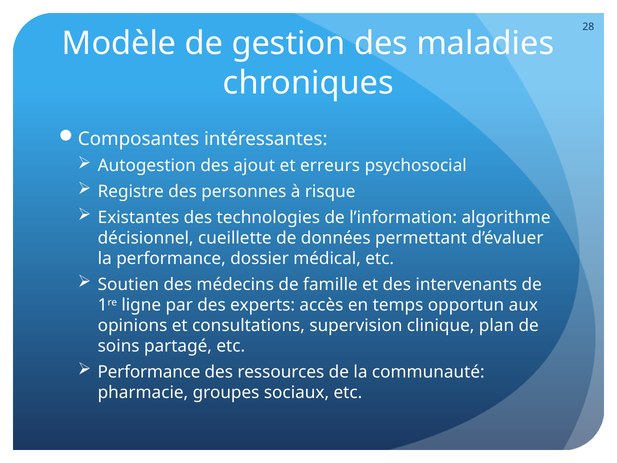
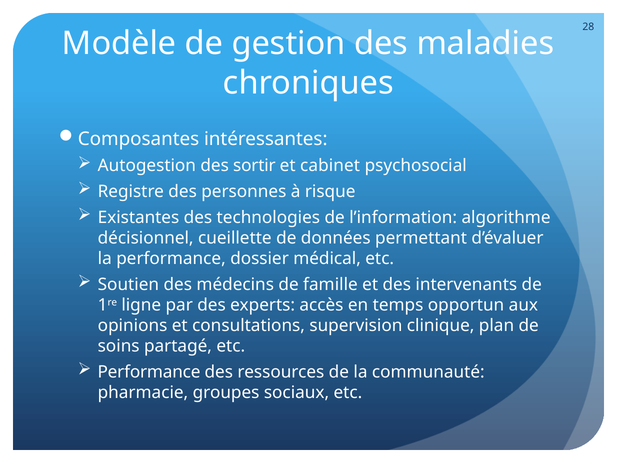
ajout: ajout -> sortir (254, 166)
erreurs: erreurs -> cabinet (330, 166)
